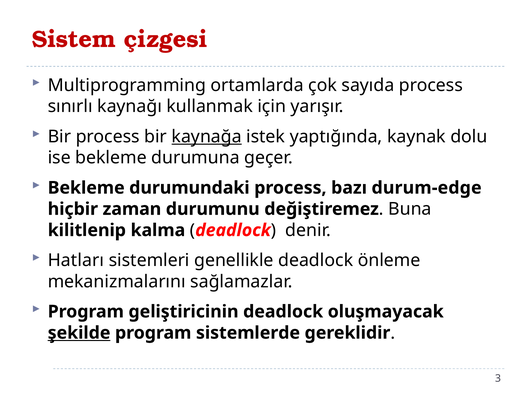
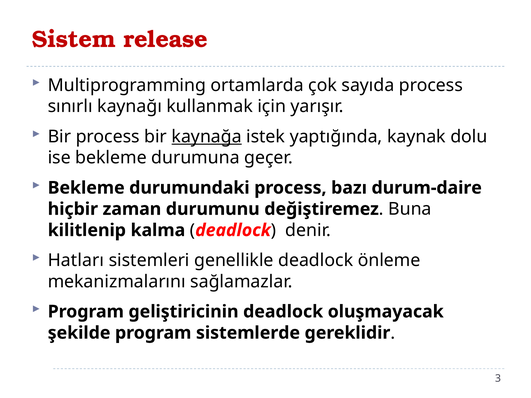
çizgesi: çizgesi -> release (166, 39)
durum-edge: durum-edge -> durum-daire (427, 188)
şekilde underline: present -> none (79, 333)
